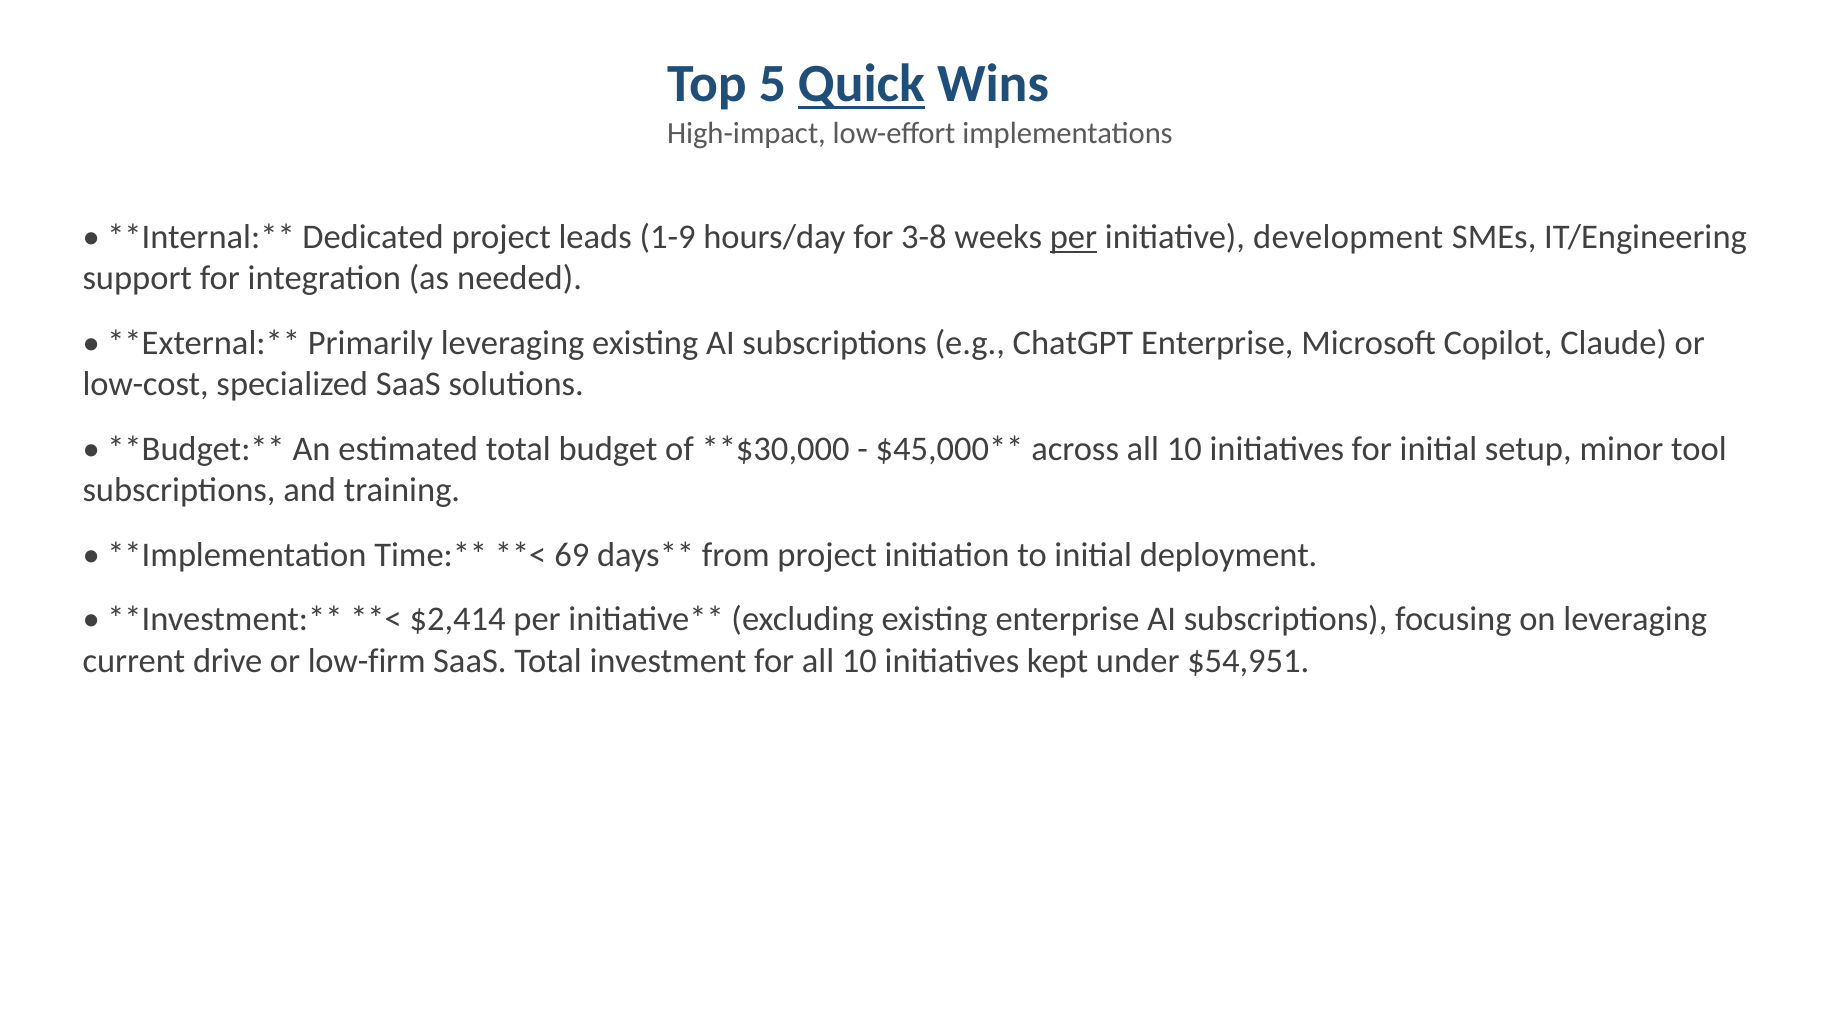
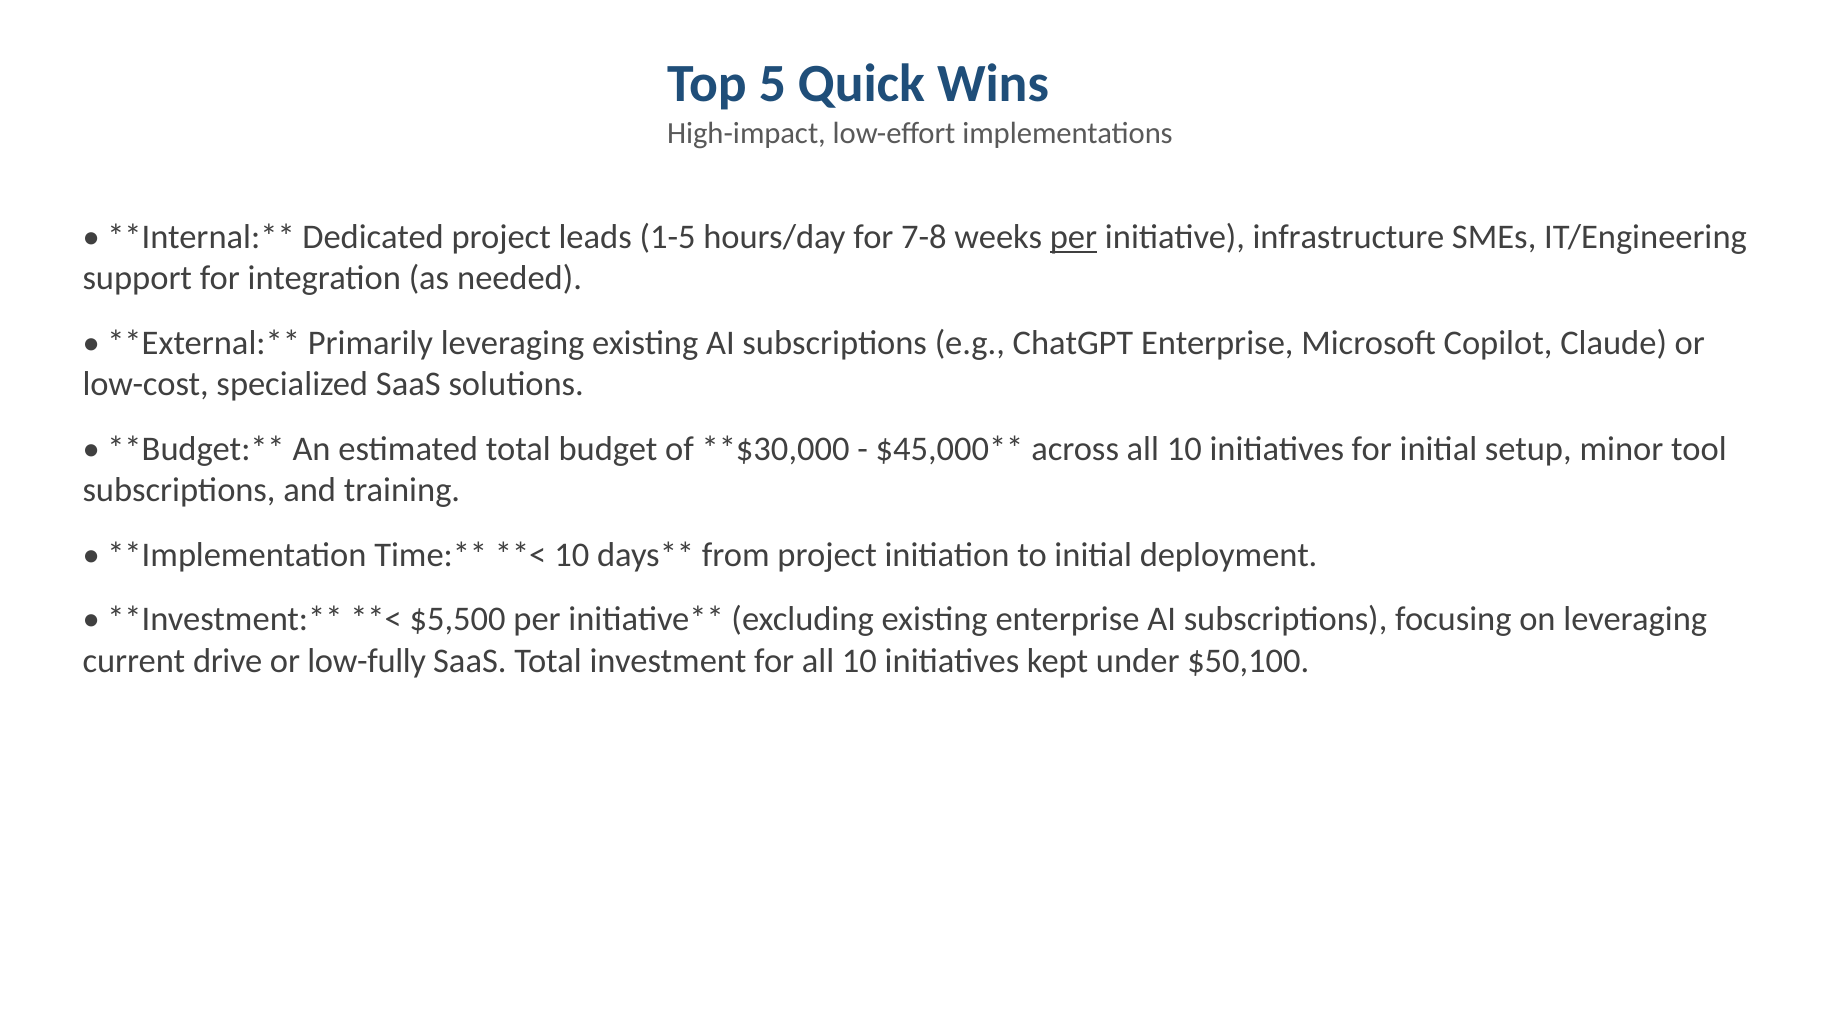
Quick underline: present -> none (861, 84)
1-9: 1-9 -> 1-5 (668, 237)
3-8: 3-8 -> 7-8 (924, 237)
development: development -> infrastructure (1349, 237)
69: 69 -> 10 (572, 555)
$2,414: $2,414 -> $5,500 (458, 619)
low-firm: low-firm -> low-fully (367, 660)
$54,951: $54,951 -> $50,100 (1248, 660)
